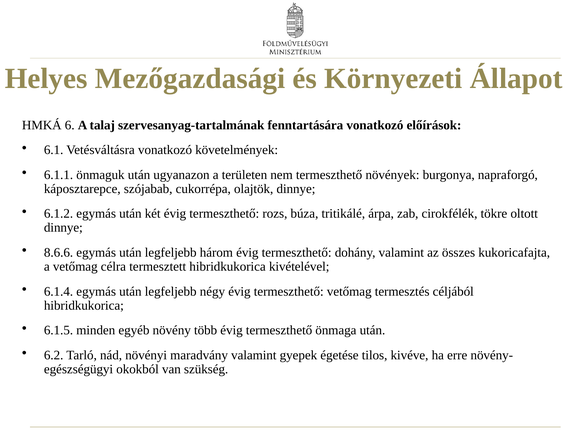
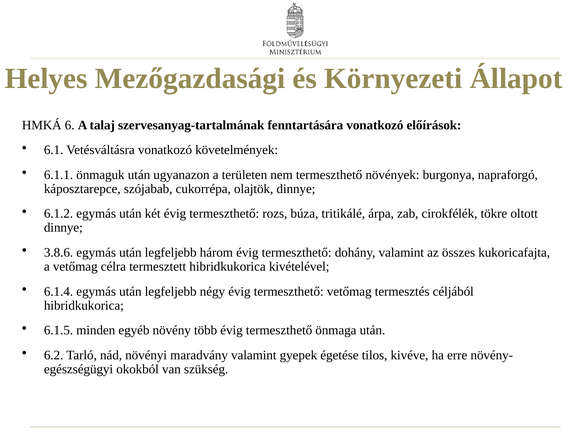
8.6.6: 8.6.6 -> 3.8.6 (59, 253)
